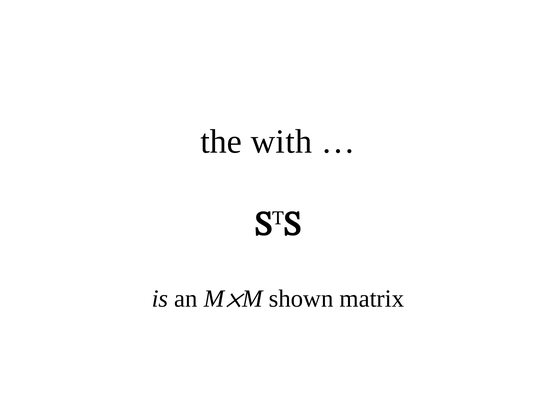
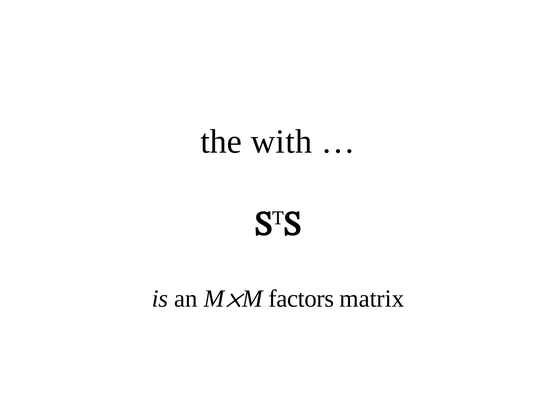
shown: shown -> factors (301, 299)
